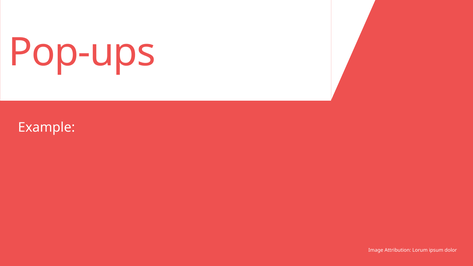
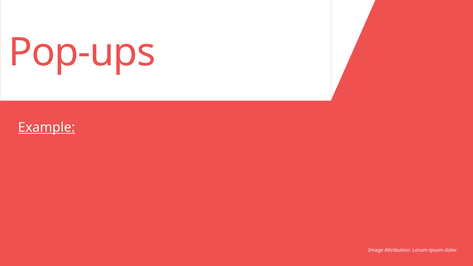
Example underline: none -> present (46, 128)
